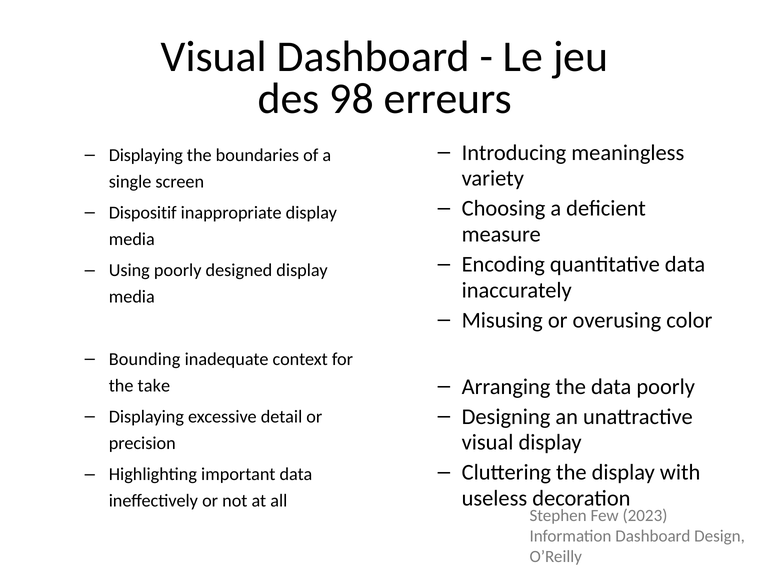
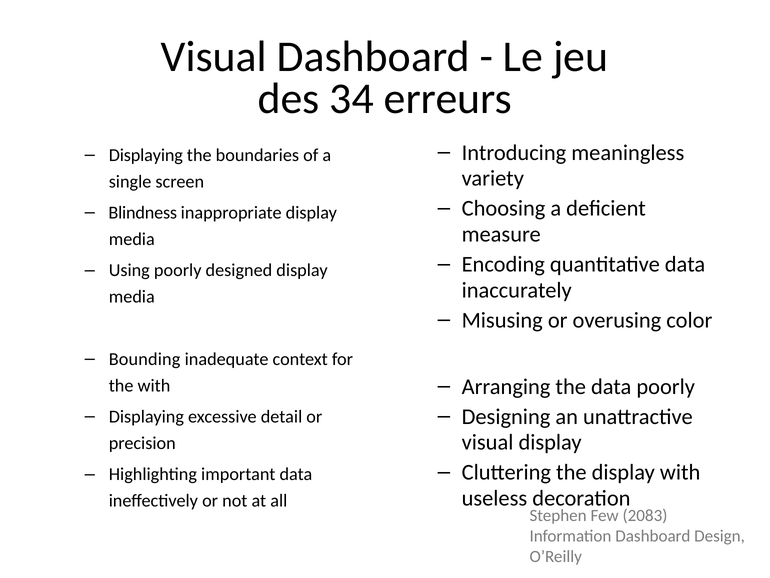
98: 98 -> 34 (352, 99)
Dispositif: Dispositif -> Blindness (143, 213)
the take: take -> with (154, 385)
2023: 2023 -> 2083 (645, 515)
